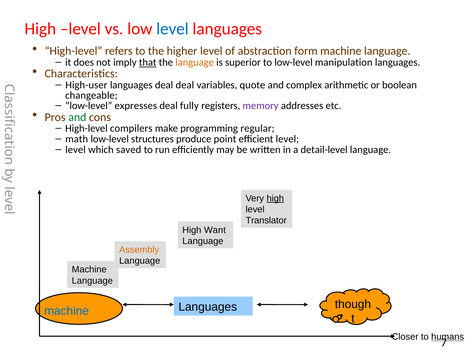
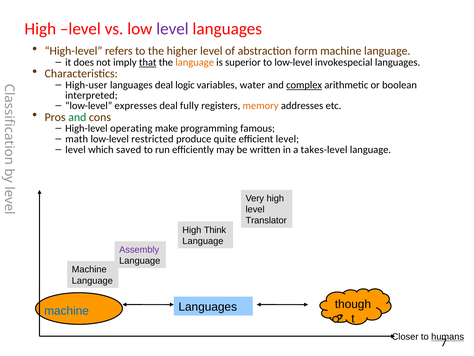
level colour: blue -> purple (172, 29)
manipulation: manipulation -> invokespecial (344, 62)
deal deal: deal -> logic (185, 85)
quote: quote -> water (252, 85)
complex underline: none -> present (304, 85)
changeable: changeable -> interpreted (91, 95)
memory colour: purple -> orange (261, 106)
compilers: compilers -> operating (131, 128)
regular: regular -> famous (258, 128)
structures: structures -> restricted (152, 139)
point: point -> quite (225, 139)
detail-level: detail-level -> takes-level (324, 150)
high underline: present -> none (275, 198)
Want: Want -> Think (215, 230)
Assembly colour: orange -> purple (139, 249)
